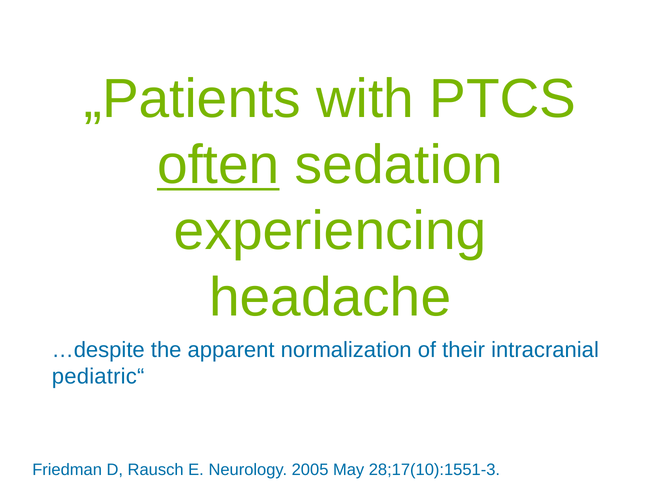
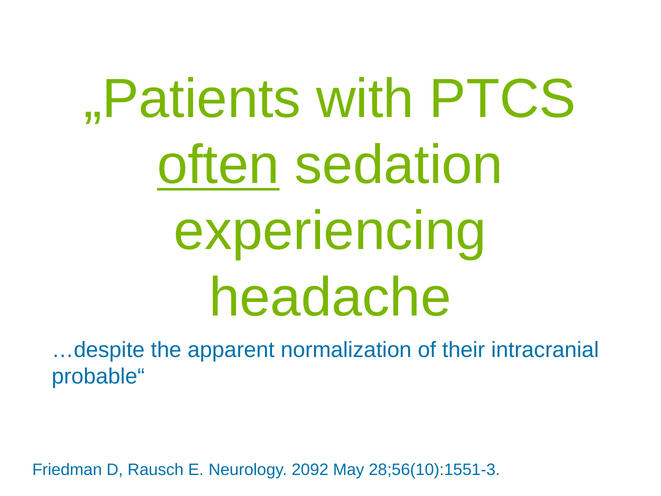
pediatric“: pediatric“ -> probable“ (98, 376)
2005: 2005 -> 2092 (310, 470)
28;17(10):1551-3: 28;17(10):1551-3 -> 28;56(10):1551-3 (434, 470)
